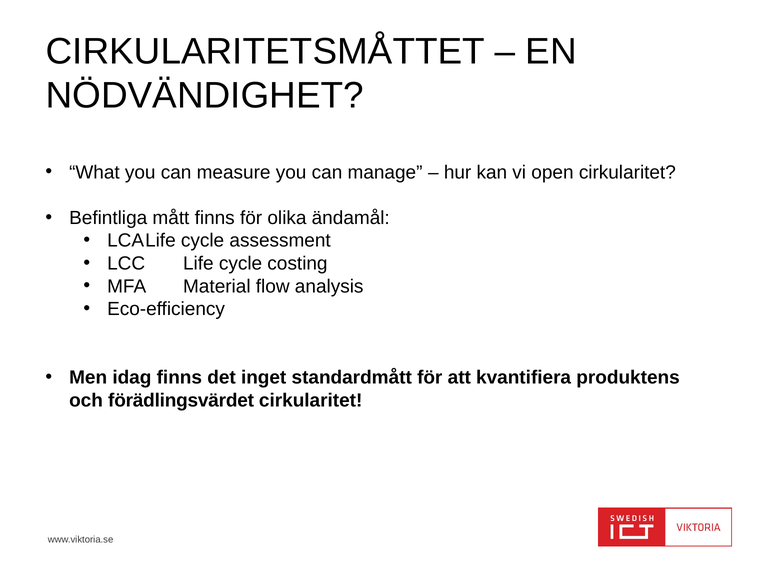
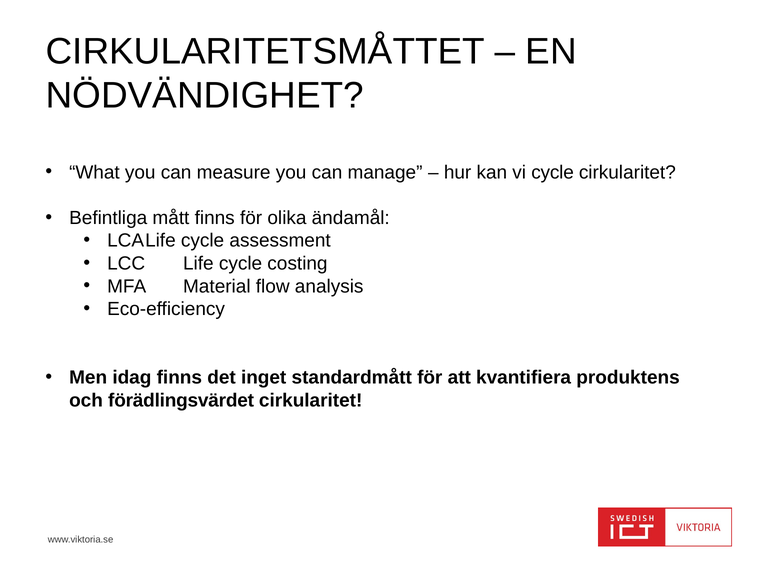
vi open: open -> cycle (553, 172)
